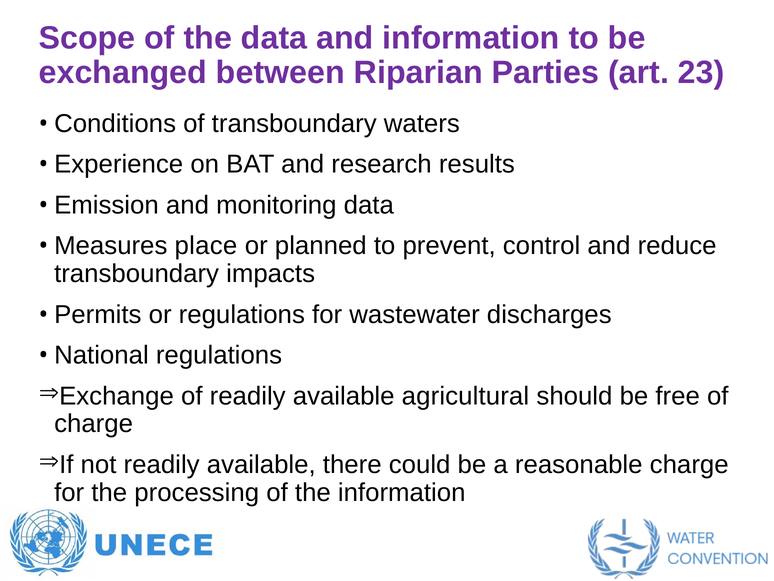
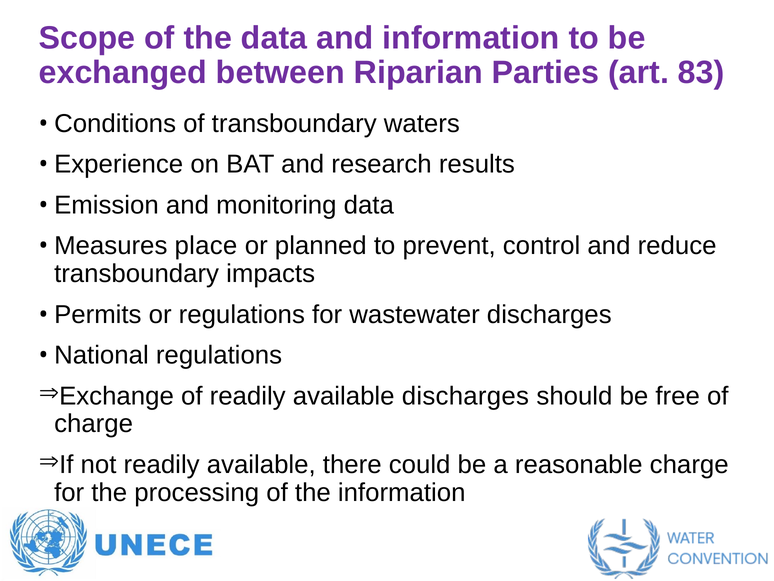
23: 23 -> 83 (701, 73)
available agricultural: agricultural -> discharges (465, 396)
